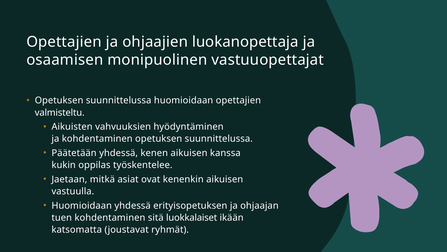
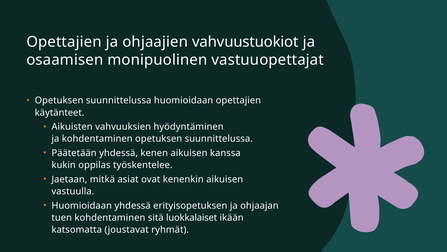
luokanopettaja: luokanopettaja -> vahvuustuokiot (245, 42)
valmisteltu: valmisteltu -> käytänteet (60, 112)
